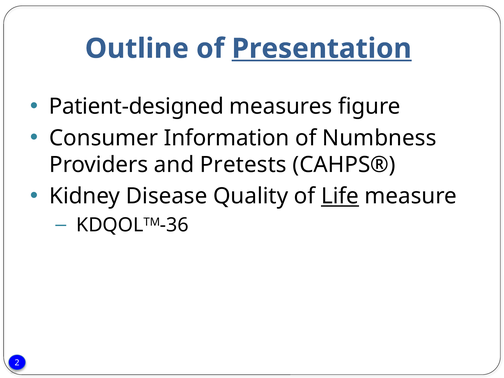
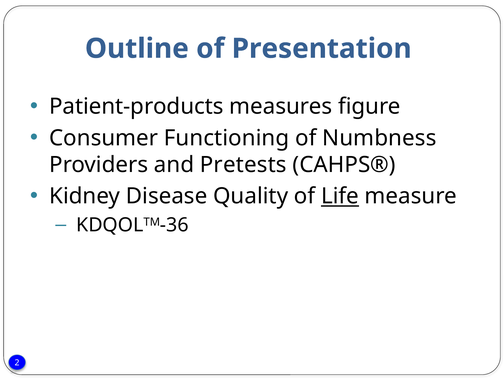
Presentation underline: present -> none (322, 49)
Patient-designed: Patient-designed -> Patient-products (136, 107)
Information: Information -> Functioning (227, 138)
